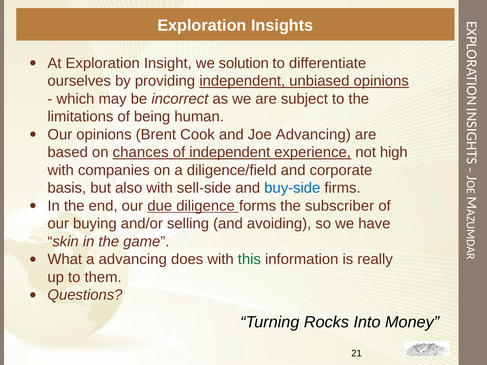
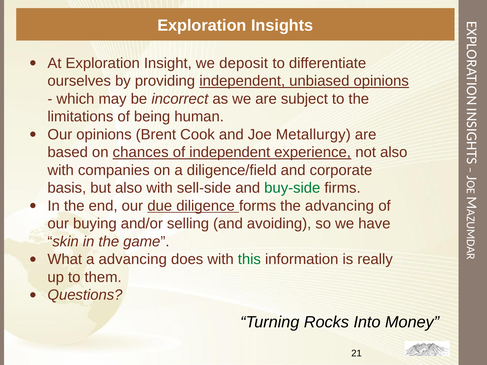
solution: solution -> deposit (244, 63)
Joe Advancing: Advancing -> Metallurgy (313, 135)
not high: high -> also (394, 152)
buy-side colour: blue -> green (292, 188)
the subscriber: subscriber -> advancing (339, 206)
